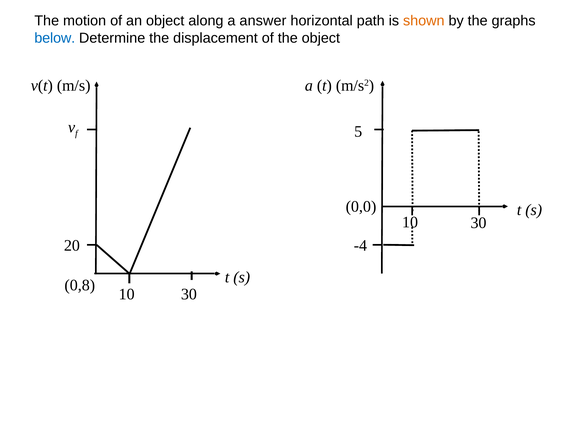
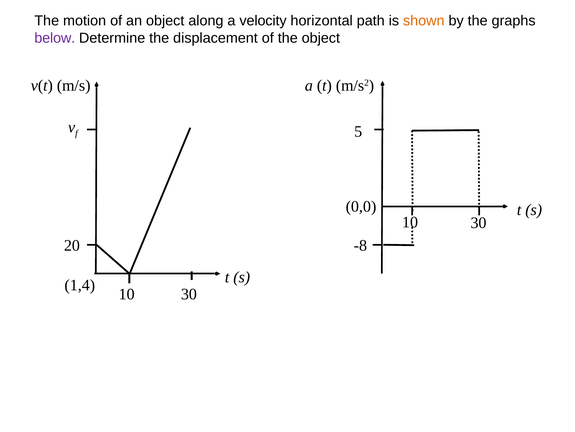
answer: answer -> velocity (263, 21)
below colour: blue -> purple (55, 38)
-4: -4 -> -8 (360, 245)
0,8: 0,8 -> 1,4 (80, 285)
